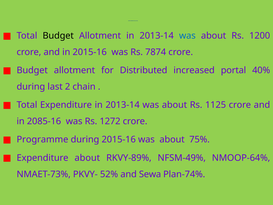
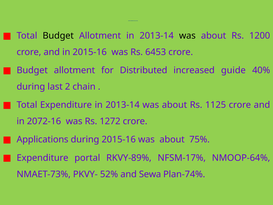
was colour: blue -> black (187, 36)
7874: 7874 -> 6453 (156, 52)
portal: portal -> guide (233, 70)
2085-16: 2085-16 -> 2072-16 (44, 121)
Programme: Programme -> Applications (43, 139)
Expenditure about: about -> portal (87, 158)
NFSM-49%: NFSM-49% -> NFSM-17% (182, 158)
